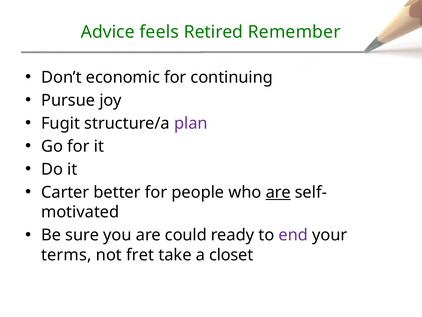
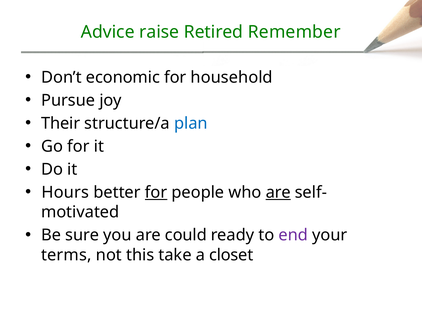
feels: feels -> raise (159, 32)
continuing: continuing -> household (232, 77)
Fugit: Fugit -> Their (61, 123)
plan colour: purple -> blue (191, 123)
Carter: Carter -> Hours (65, 192)
for underline: none -> present (156, 192)
fret: fret -> this (140, 255)
